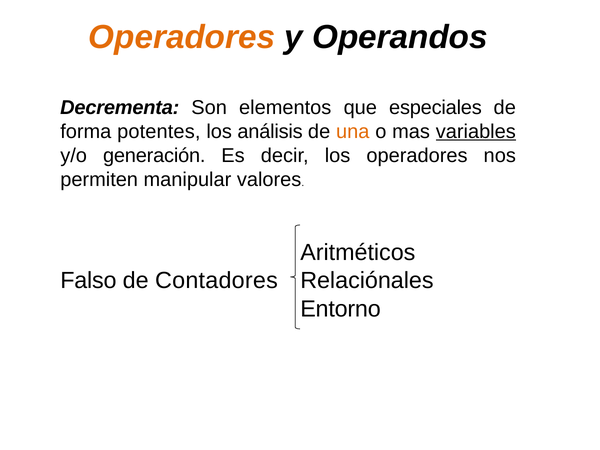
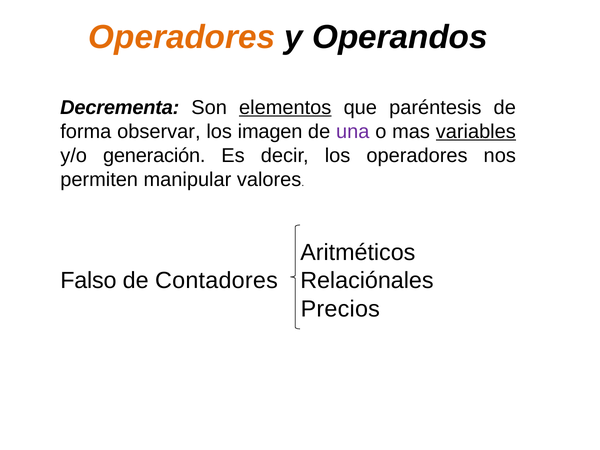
elementos underline: none -> present (285, 107)
especiales: especiales -> paréntesis (435, 107)
potentes: potentes -> observar (159, 131)
análisis: análisis -> imagen (270, 131)
una colour: orange -> purple (353, 131)
Entorno: Entorno -> Precios (340, 309)
